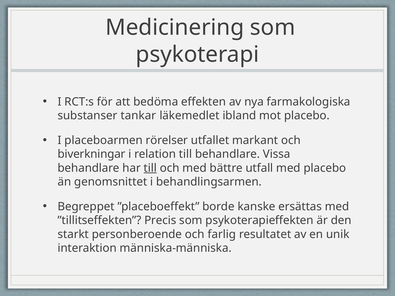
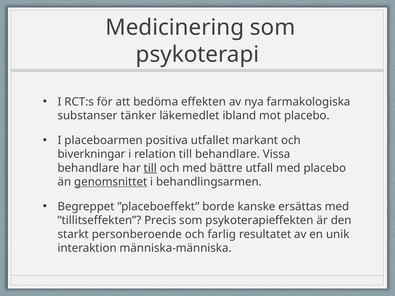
tankar: tankar -> tänker (138, 116)
rörelser: rörelser -> positiva (167, 140)
genomsnittet underline: none -> present (111, 182)
